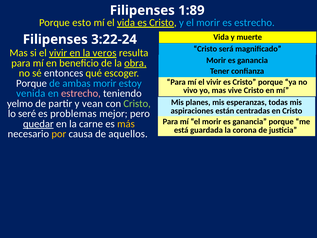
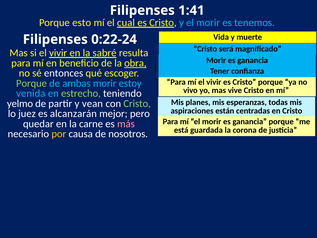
1:89: 1:89 -> 1:41 (191, 10)
el vida: vida -> cual (126, 23)
es estrecho: estrecho -> tenemos (254, 23)
3:22-24: 3:22-24 -> 0:22-24 (114, 39)
veros: veros -> sabré (105, 53)
Porque colour: white -> light green (31, 83)
estrecho colour: pink -> light green (81, 93)
seré: seré -> juez (27, 114)
problemas: problemas -> alcanzarán (73, 114)
quedar underline: present -> none (38, 124)
más colour: yellow -> pink (126, 124)
aquellos: aquellos -> nosotros (128, 134)
